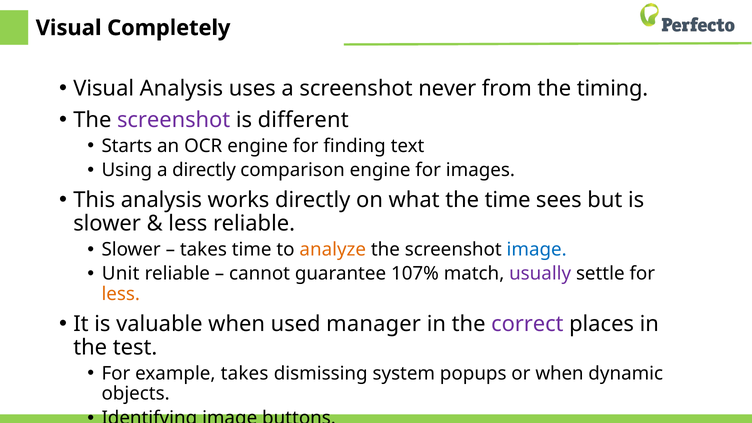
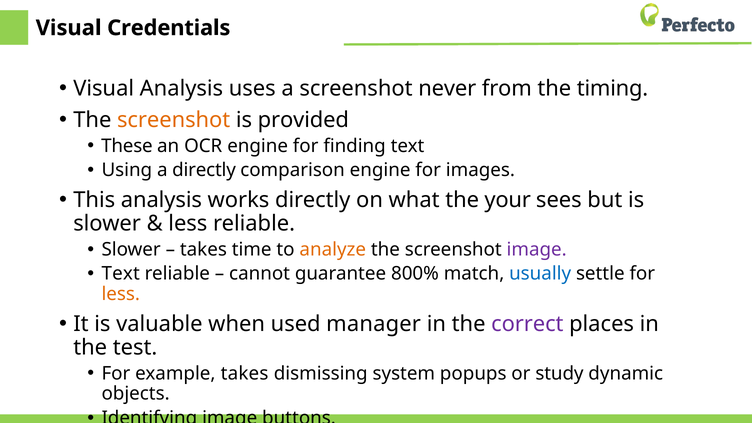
Completely: Completely -> Credentials (169, 28)
screenshot colour: purple -> orange (174, 120)
different: different -> provided (303, 120)
Starts: Starts -> These (127, 146)
the time: time -> your (508, 200)
image colour: blue -> purple (537, 250)
Unit: Unit -> Text (121, 274)
107%: 107% -> 800% (415, 274)
usually colour: purple -> blue (540, 274)
or when: when -> study (559, 373)
